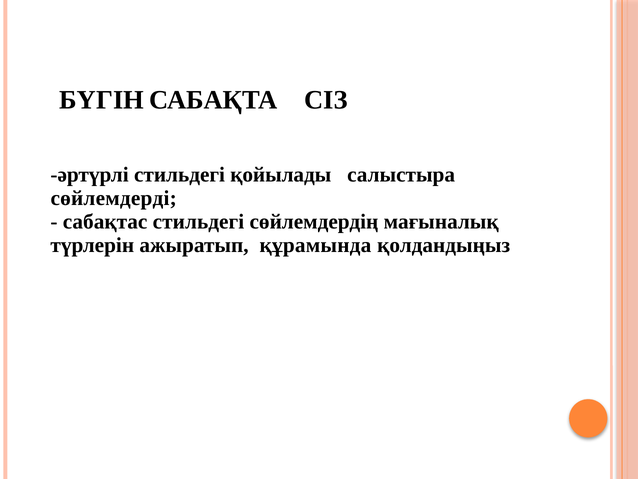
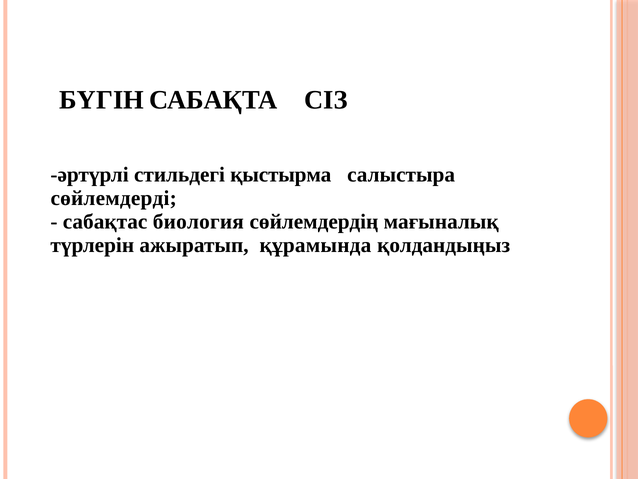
қойылады: қойылады -> қыстырма (281, 174)
сабақтас стильдегі: стильдегі -> биология (198, 221)
